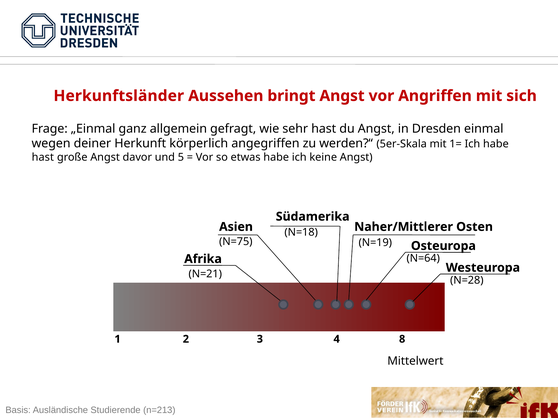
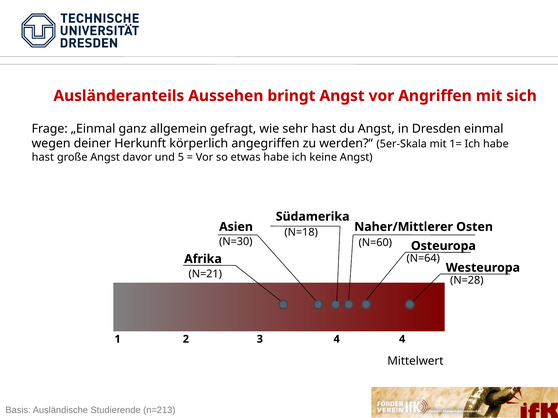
Herkunftsländer: Herkunftsländer -> Ausländeranteils (119, 96)
N=75: N=75 -> N=30 (236, 242)
N=19: N=19 -> N=60 (375, 243)
4 8: 8 -> 4 (402, 339)
